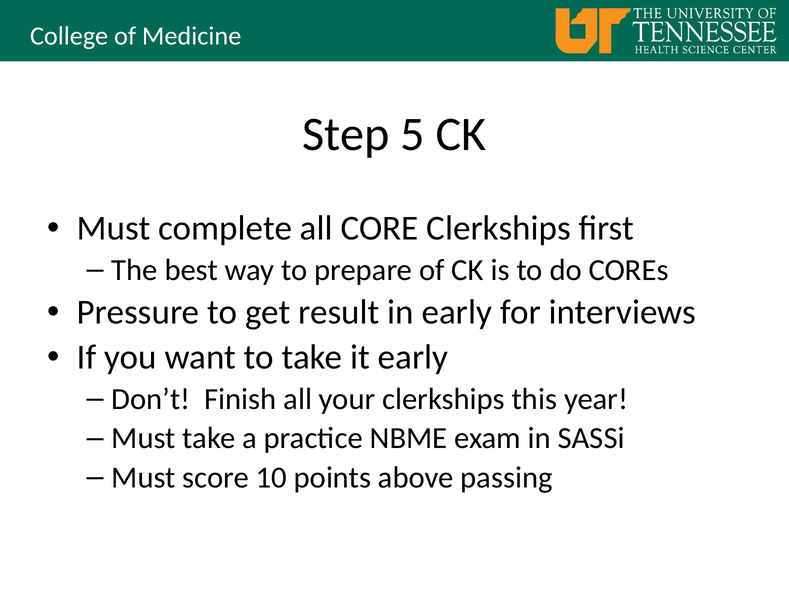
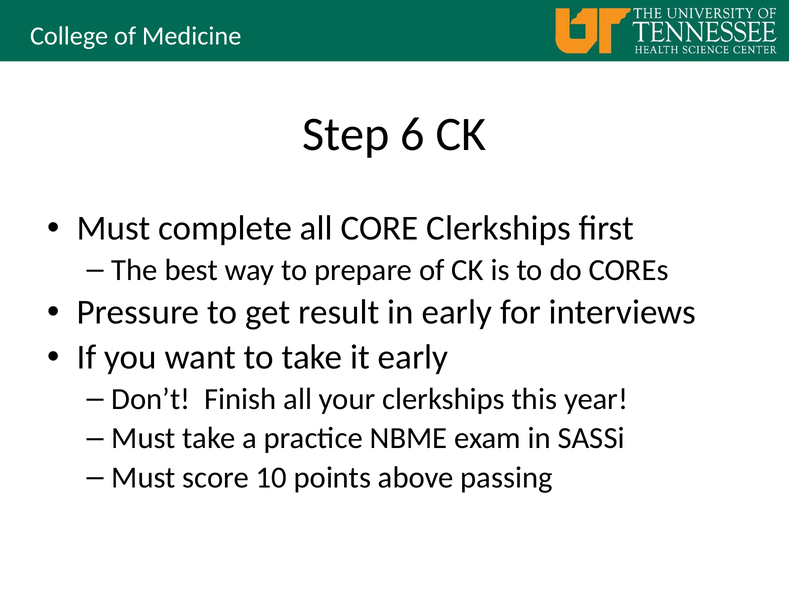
5: 5 -> 6 (413, 134)
